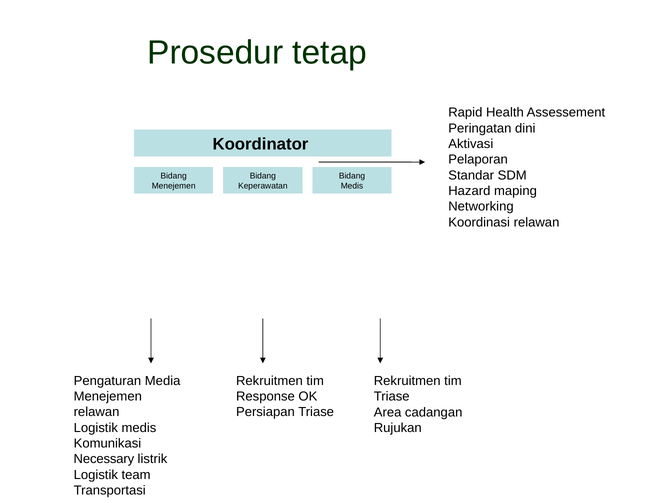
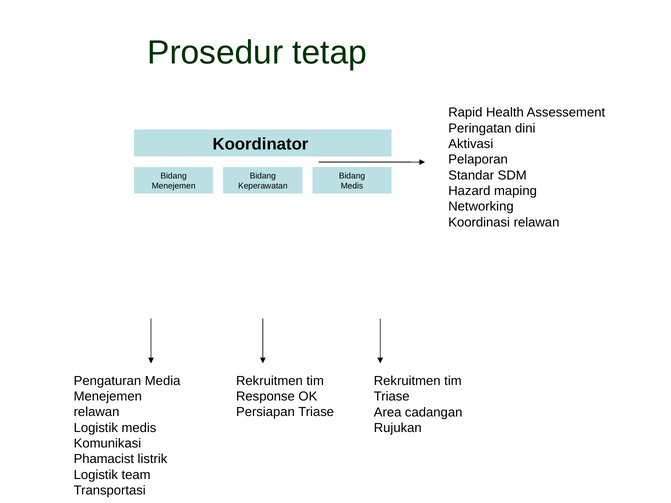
Necessary: Necessary -> Phamacist (104, 459)
